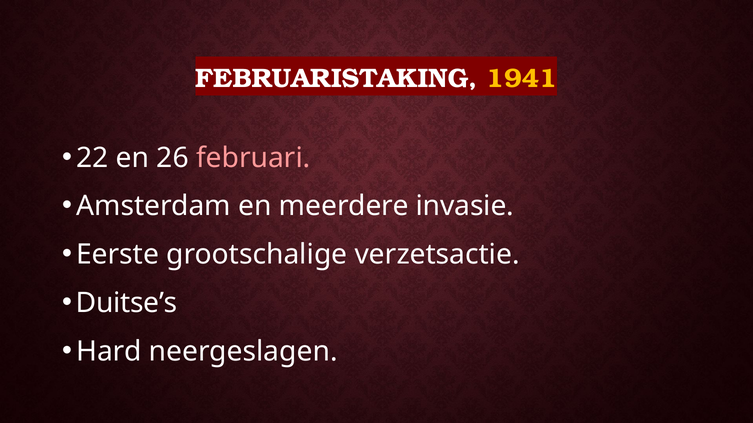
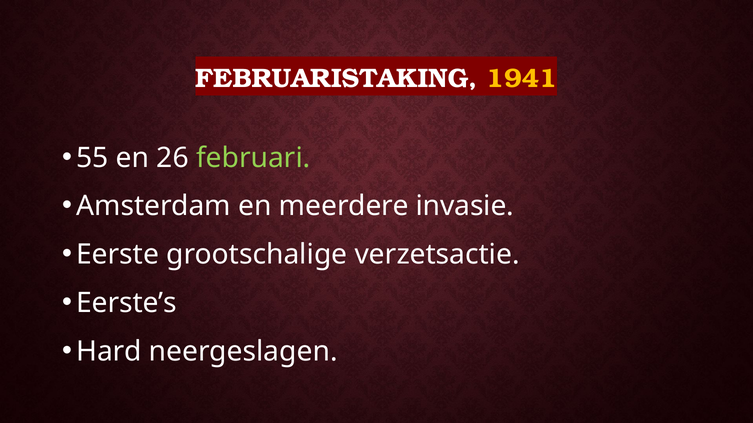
22: 22 -> 55 (92, 158)
februari colour: pink -> light green (253, 158)
Duitse’s: Duitse’s -> Eerste’s (126, 303)
